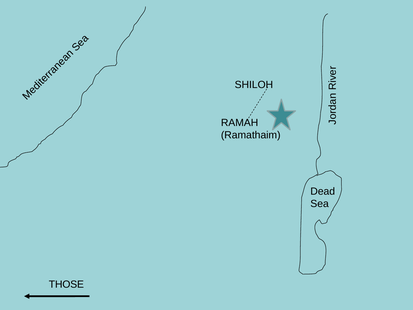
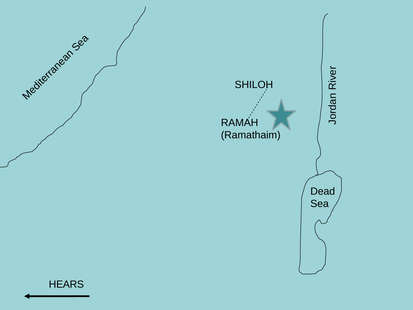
THOSE: THOSE -> HEARS (66, 284)
